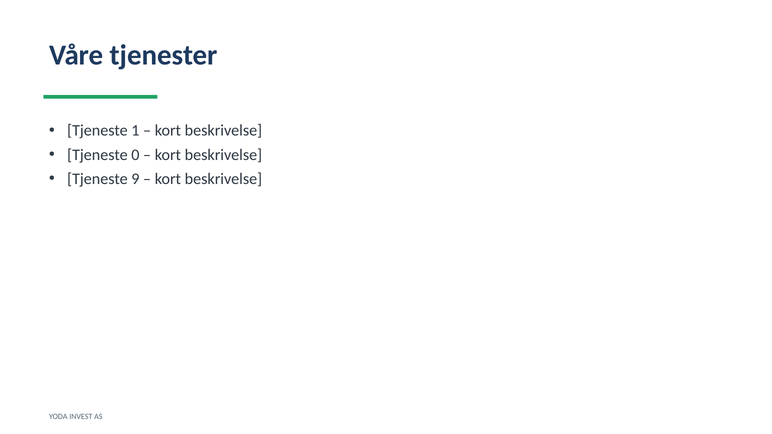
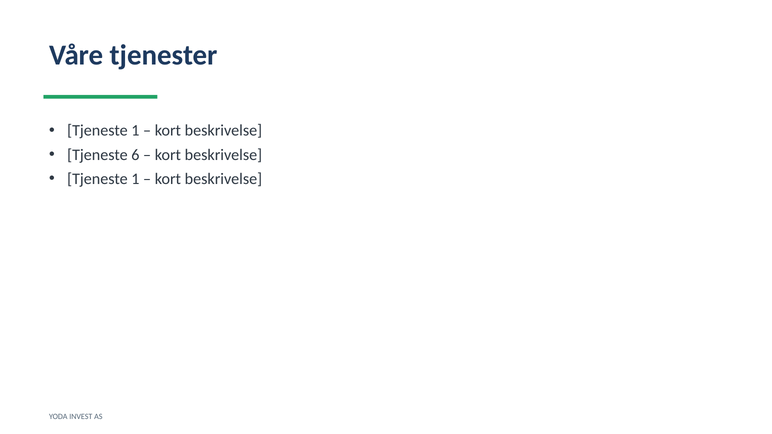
0: 0 -> 6 (135, 155)
9: 9 -> 1 (135, 179)
